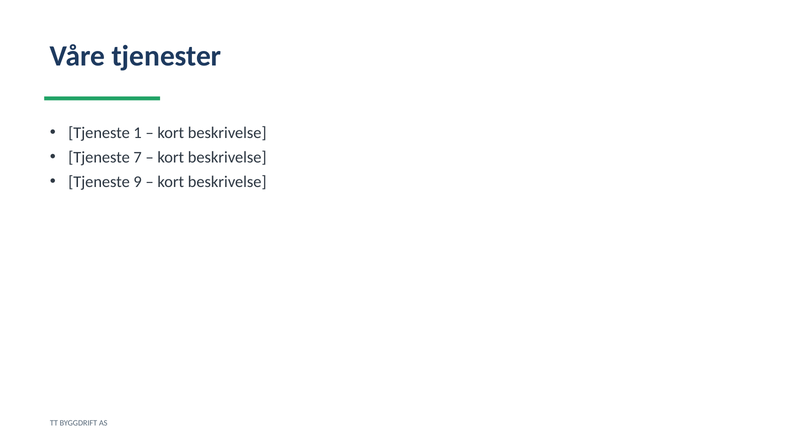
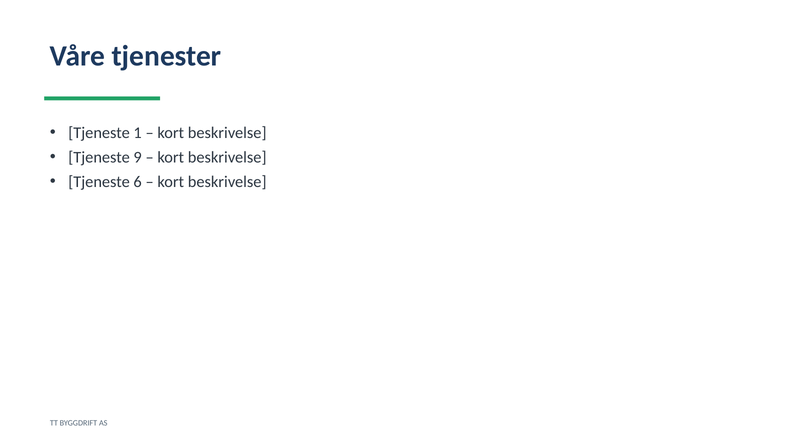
7: 7 -> 9 (138, 158)
9: 9 -> 6 (138, 182)
